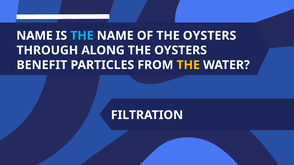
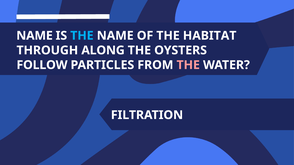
OF THE OYSTERS: OYSTERS -> HABITAT (210, 36)
BENEFIT: BENEFIT -> FOLLOW (42, 65)
THE colour: yellow -> pink (188, 65)
